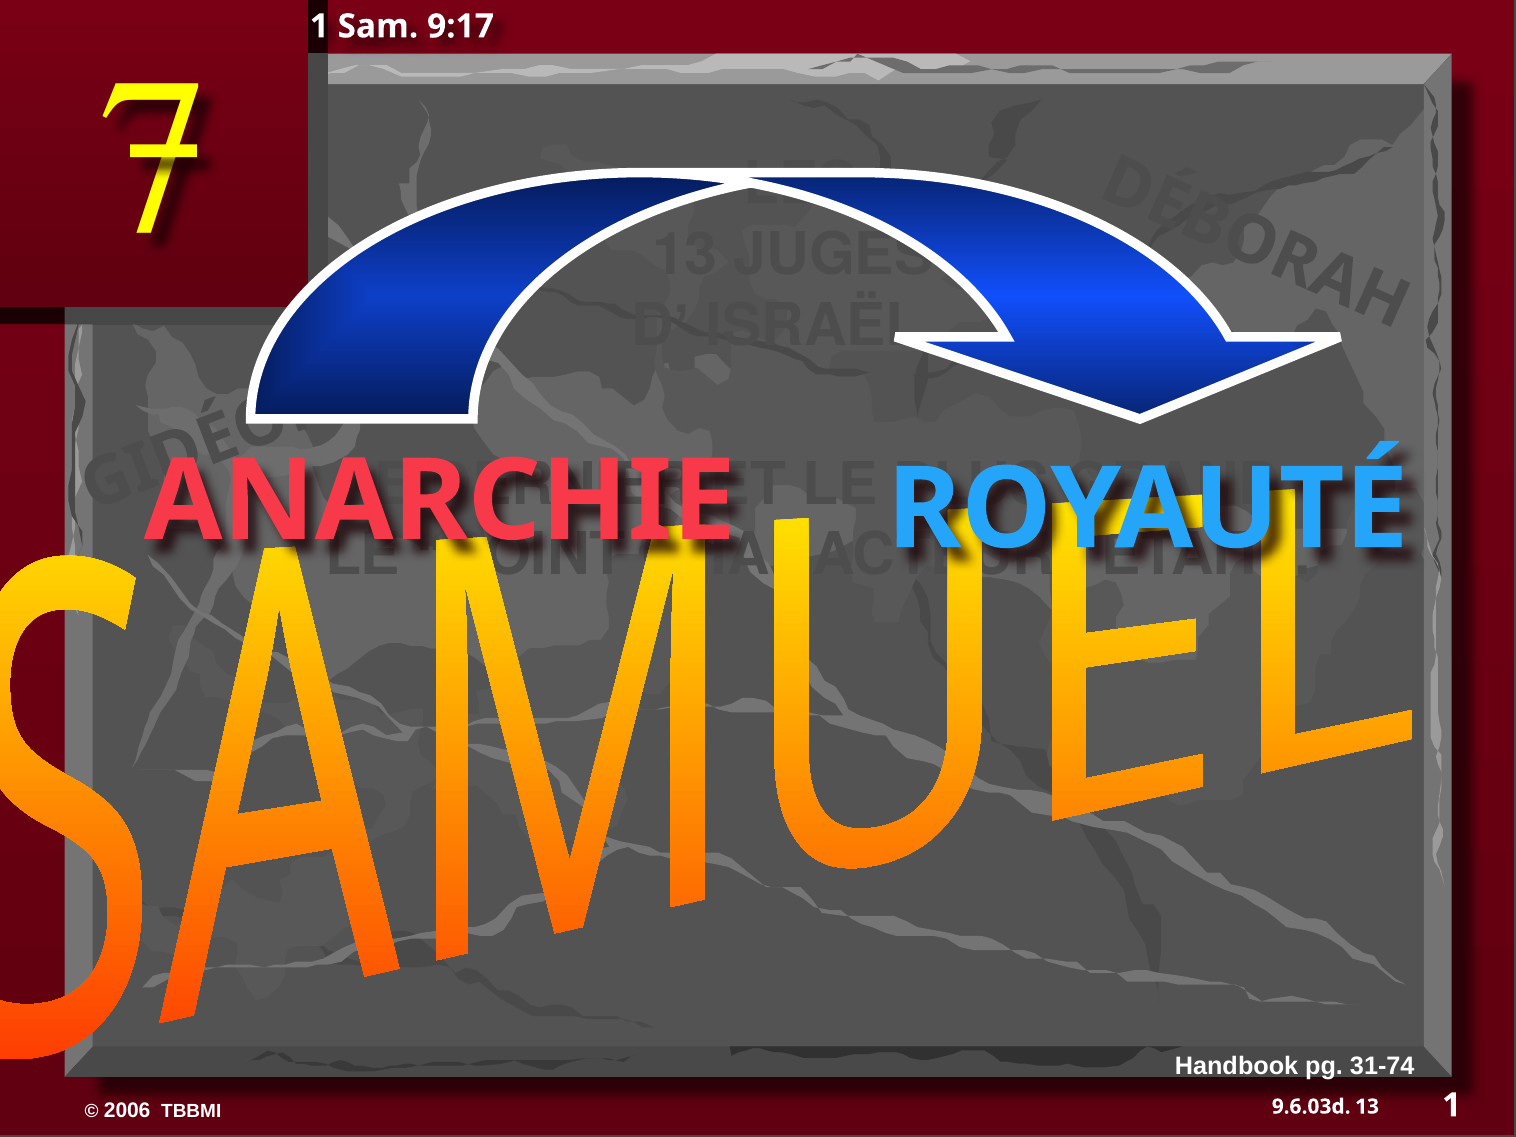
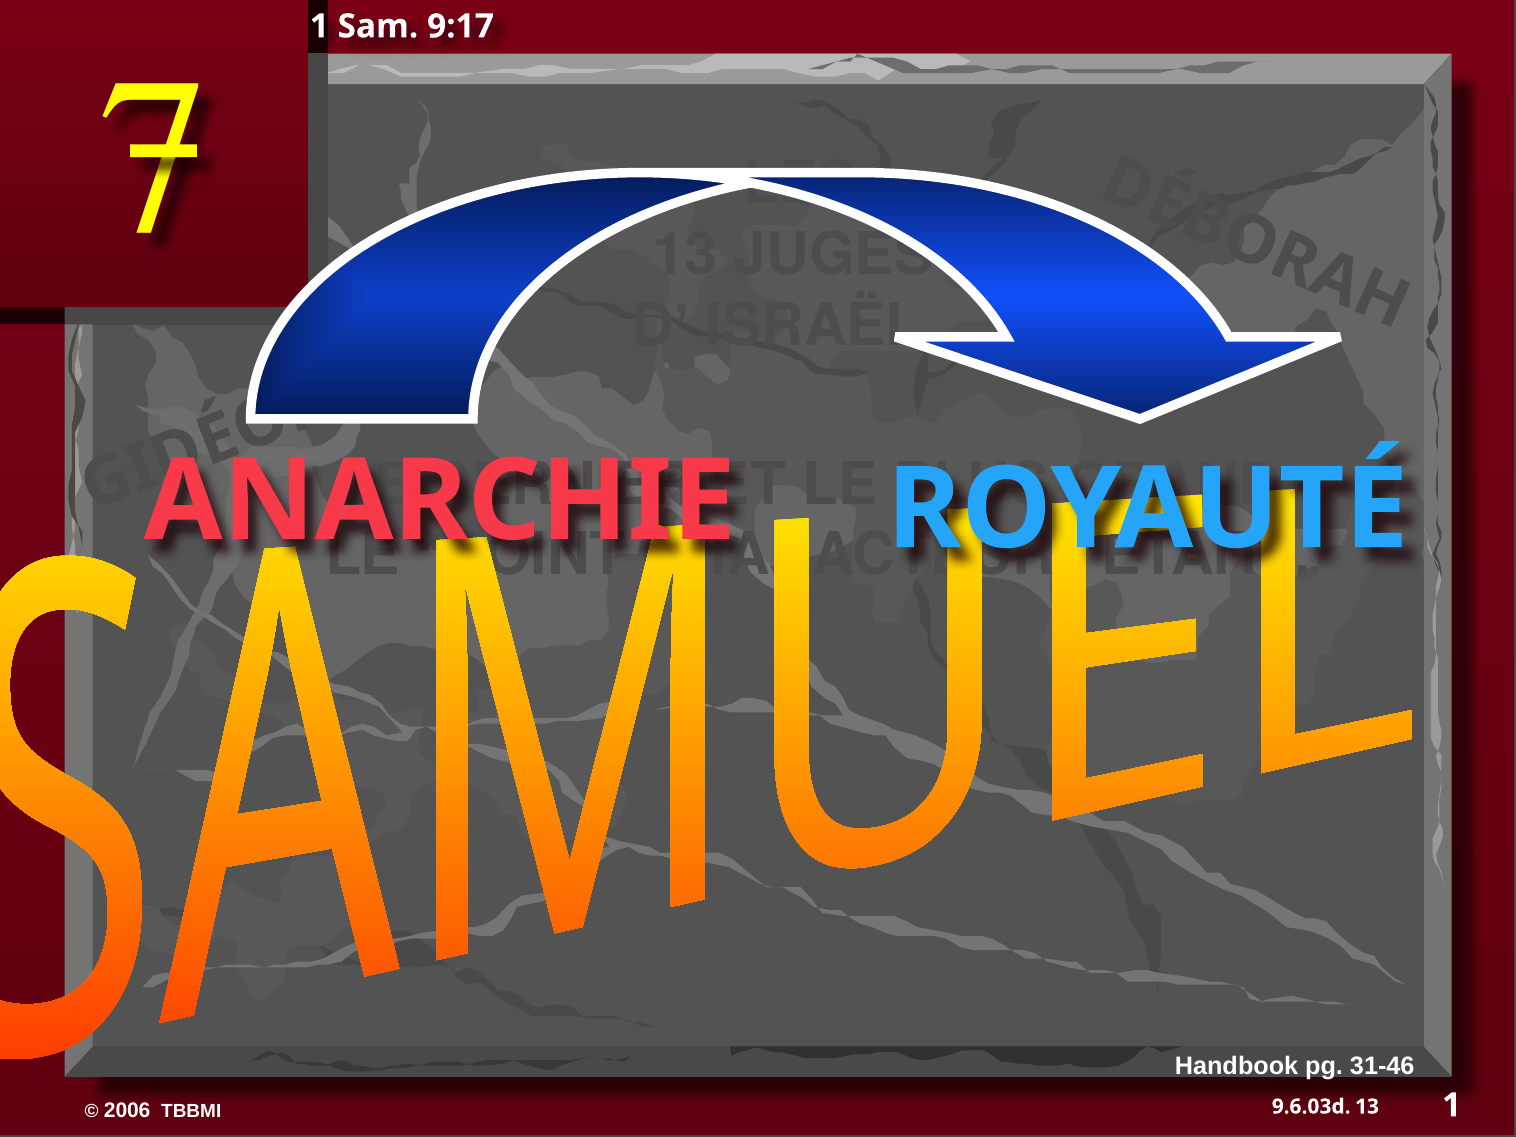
31-74: 31-74 -> 31-46 (1382, 1066)
